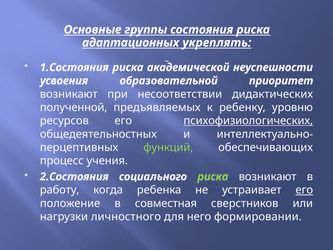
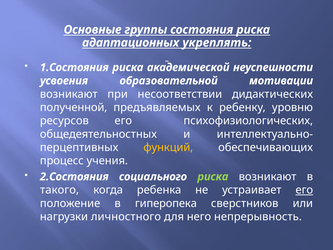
приоритет: приоритет -> мотивации (281, 81)
психофизиологических underline: present -> none (248, 121)
функций colour: light green -> yellow (168, 147)
работу: работу -> такого (60, 190)
совместная: совместная -> гиперопека (166, 203)
формировании: формировании -> непрерывность (258, 216)
